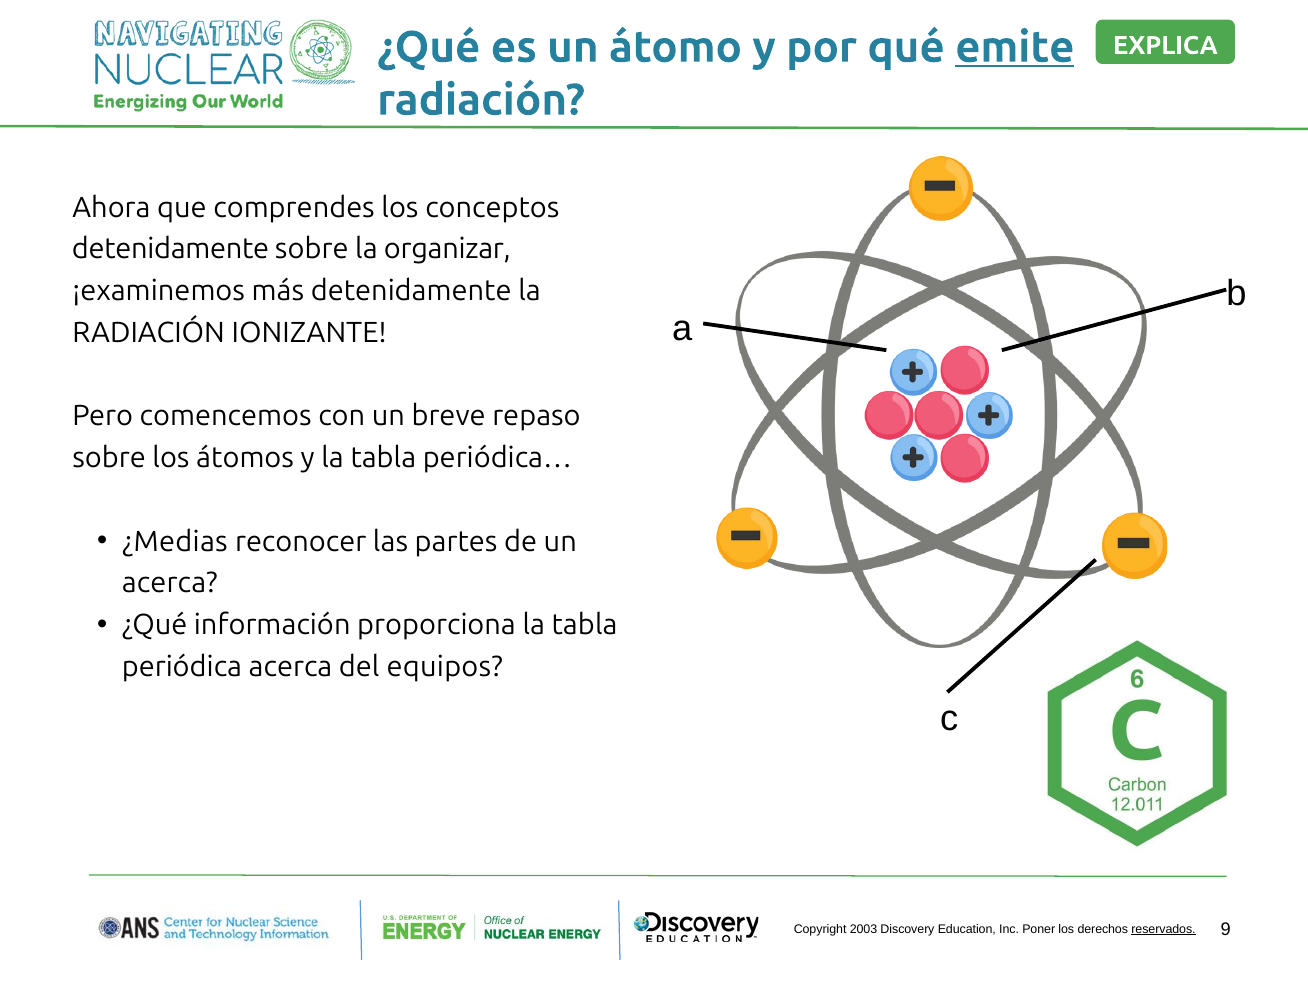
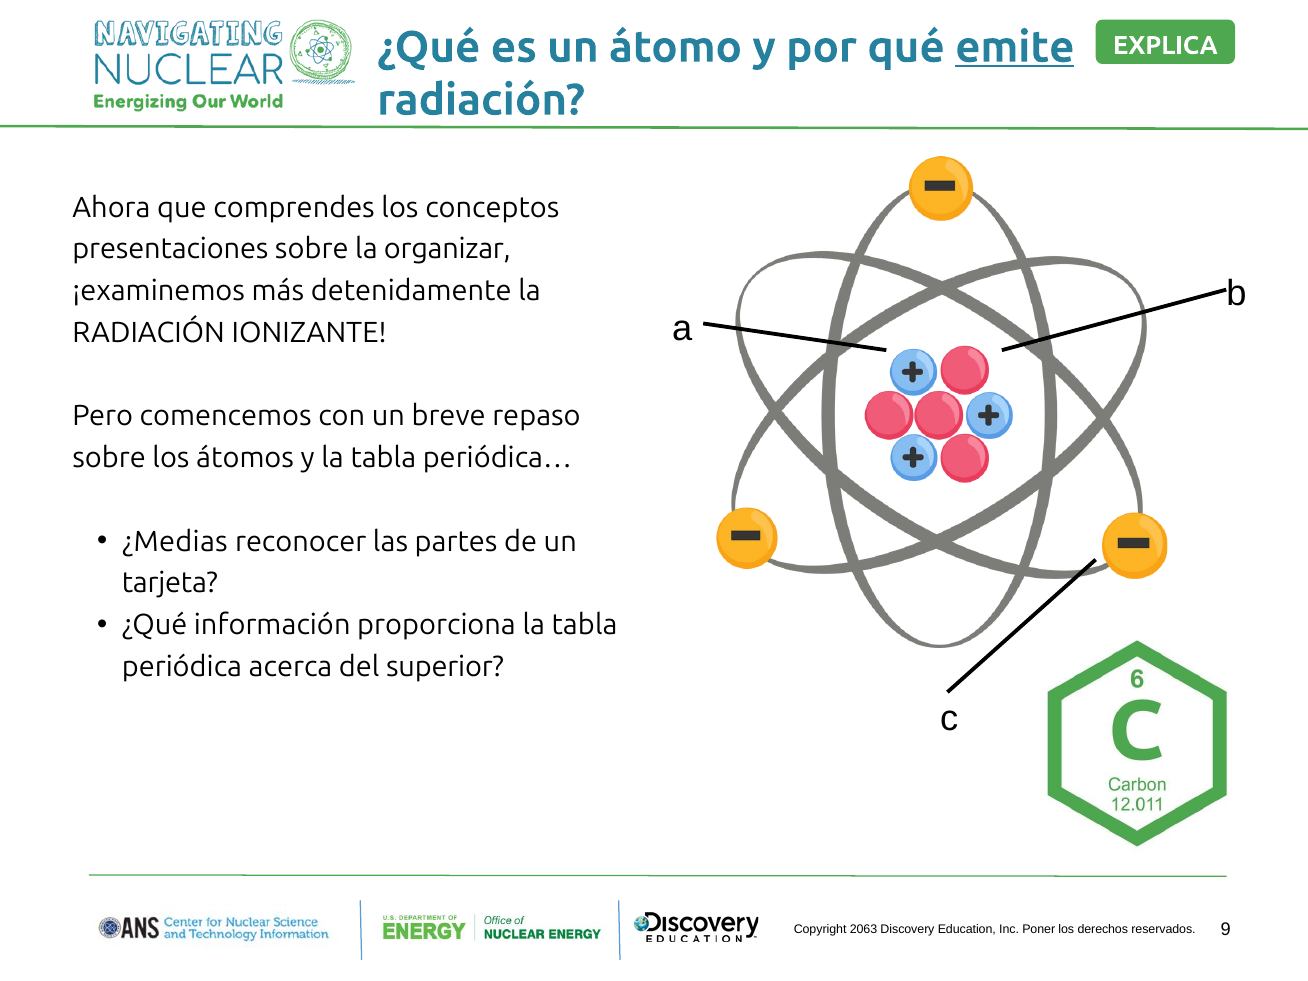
detenidamente: detenidamente -> presentaciones (170, 249)
acerca: acerca -> tarjeta (170, 583)
equipos: equipos -> superior (445, 667)
2003: 2003 -> 2063 (864, 929)
reservados underline: present -> none (1164, 929)
